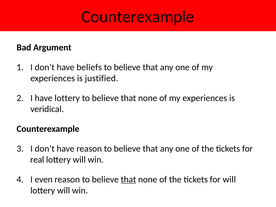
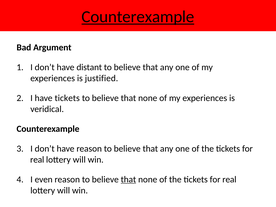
Counterexample underline: none -> present (138, 17)
beliefs: beliefs -> distant (89, 67)
have lottery: lottery -> tickets (67, 98)
will: will -> real (229, 179)
